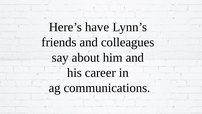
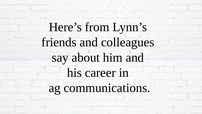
have: have -> from (97, 27)
